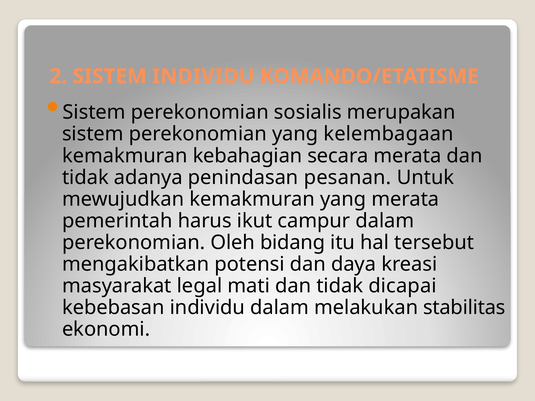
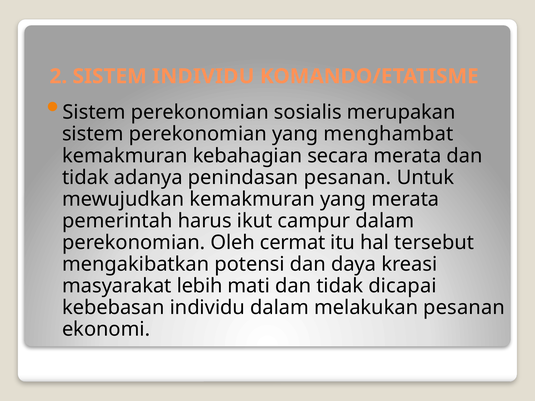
kelembagaan: kelembagaan -> menghambat (389, 134)
bidang: bidang -> cermat (293, 243)
legal: legal -> lebih (200, 286)
melakukan stabilitas: stabilitas -> pesanan (464, 308)
